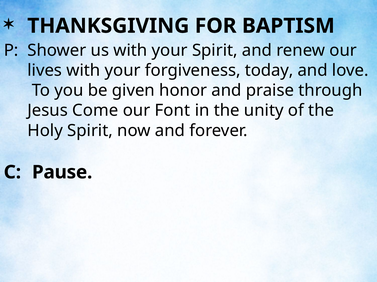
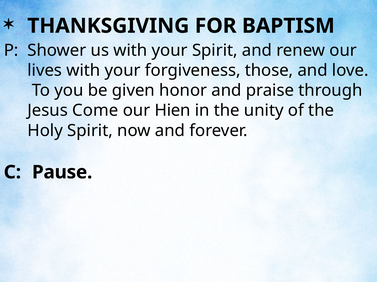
today: today -> those (269, 71)
Font: Font -> Hien (173, 111)
